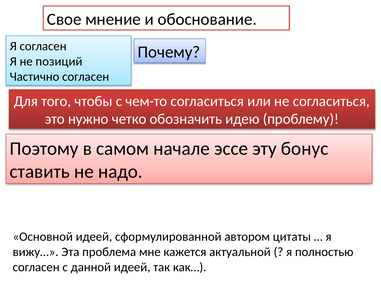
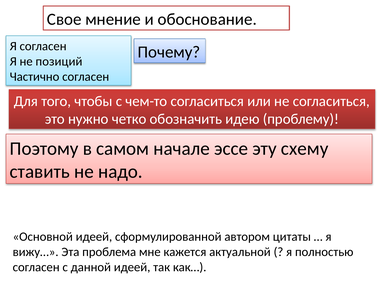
бонус: бонус -> схему (305, 149)
